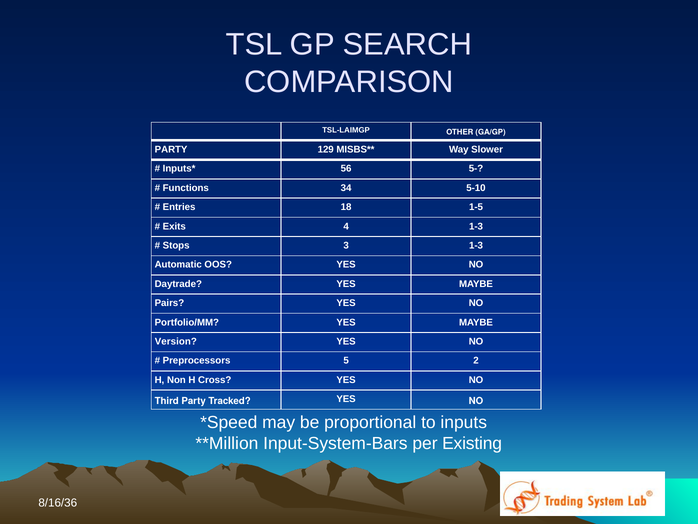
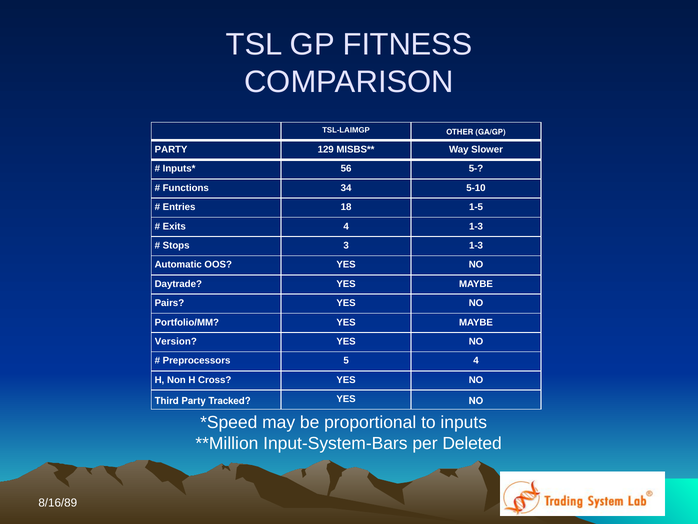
SEARCH: SEARCH -> FITNESS (408, 45)
5 2: 2 -> 4 (476, 360)
Existing: Existing -> Deleted (472, 443)
8/16/36: 8/16/36 -> 8/16/89 (58, 502)
